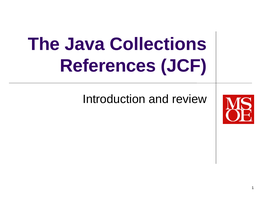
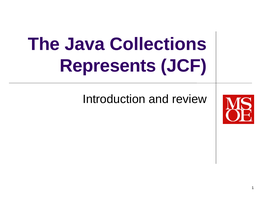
References: References -> Represents (108, 66)
